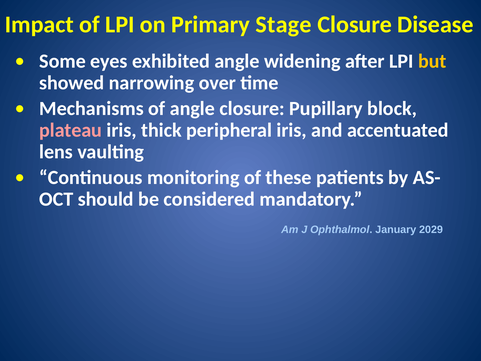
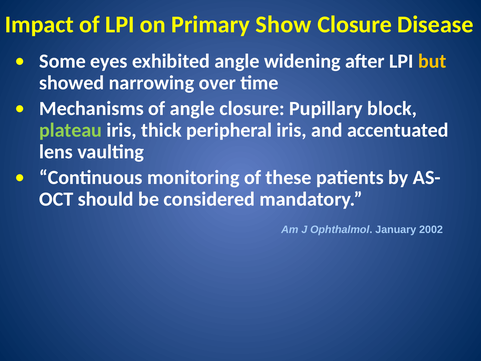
Stage: Stage -> Show (284, 25)
plateau colour: pink -> light green (71, 130)
2029: 2029 -> 2002 (431, 230)
